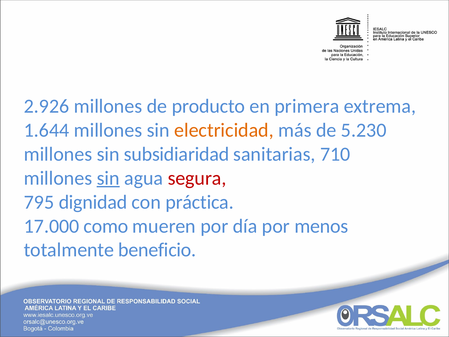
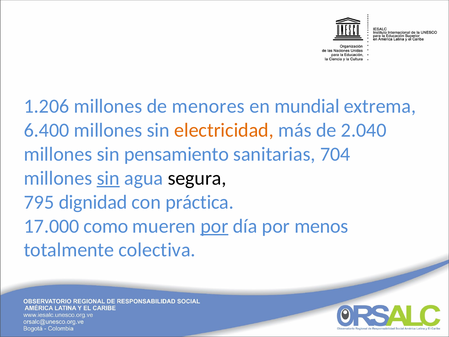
2.926: 2.926 -> 1.206 (47, 106)
producto: producto -> menores (208, 106)
primera: primera -> mundial (307, 106)
1.644: 1.644 -> 6.400 (47, 130)
5.230: 5.230 -> 2.040 (364, 130)
subsidiaridad: subsidiaridad -> pensamiento (177, 154)
710: 710 -> 704 (335, 154)
segura colour: red -> black (197, 178)
por underline: none -> present (214, 226)
beneficio: beneficio -> colectiva (157, 250)
